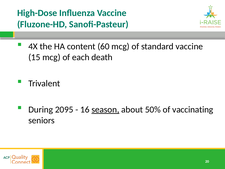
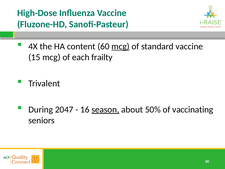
mcg underline: none -> present (121, 46)
death: death -> frailty (102, 57)
2095: 2095 -> 2047 (64, 109)
